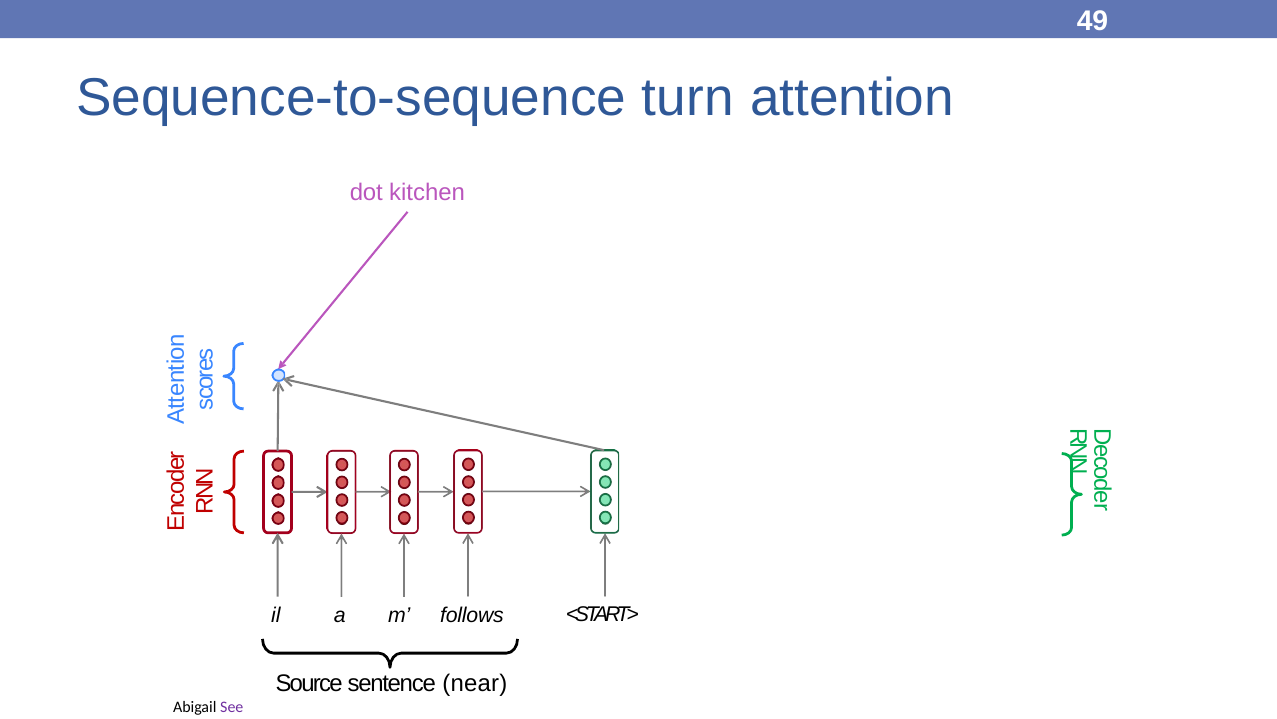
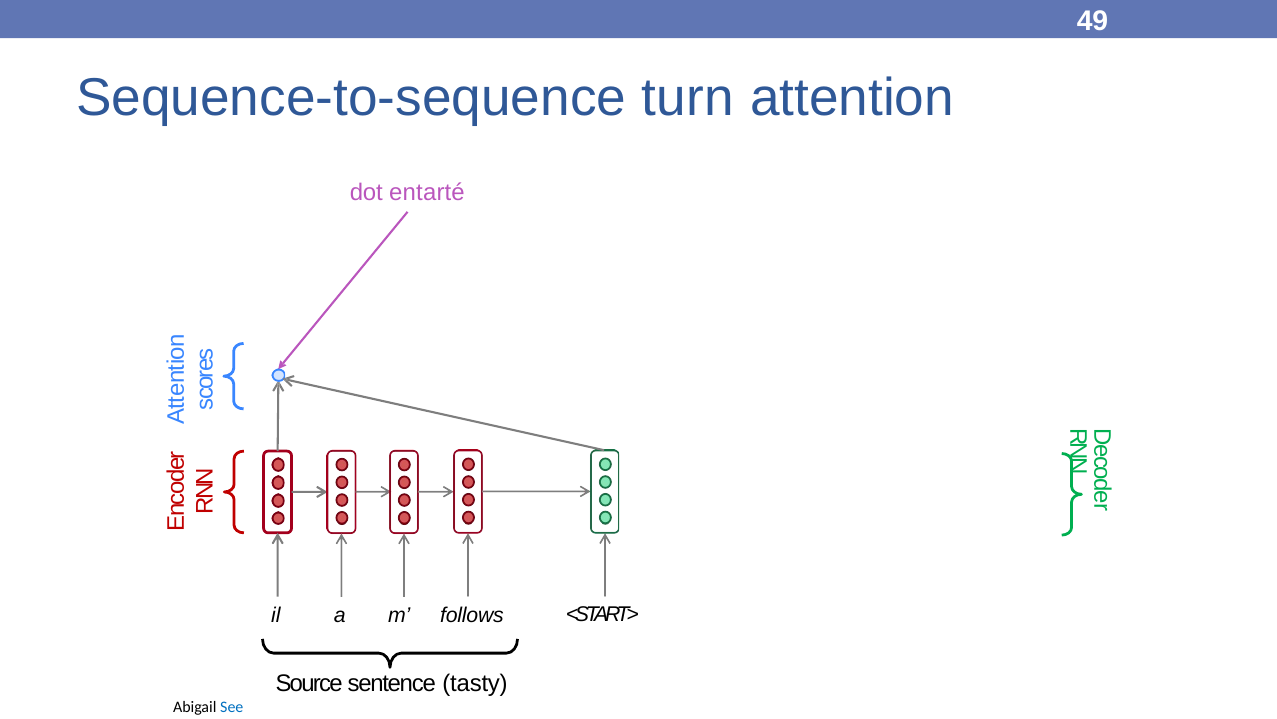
kitchen: kitchen -> entarté (427, 192)
near: near -> tasty (475, 683)
See colour: purple -> blue (232, 706)
